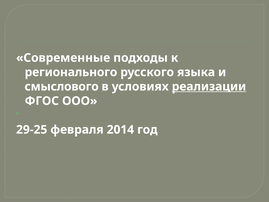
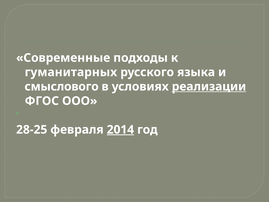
регионального: регионального -> гуманитарных (71, 72)
29-25: 29-25 -> 28-25 (32, 130)
2014 underline: none -> present (120, 130)
